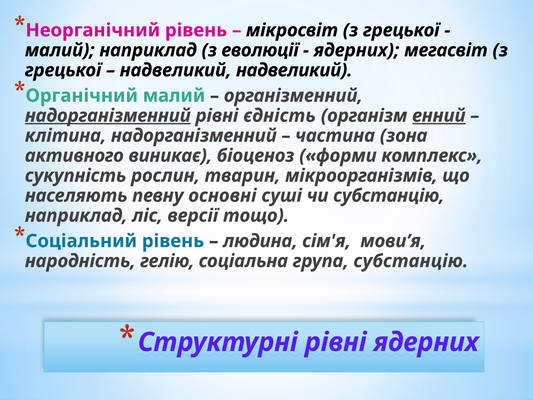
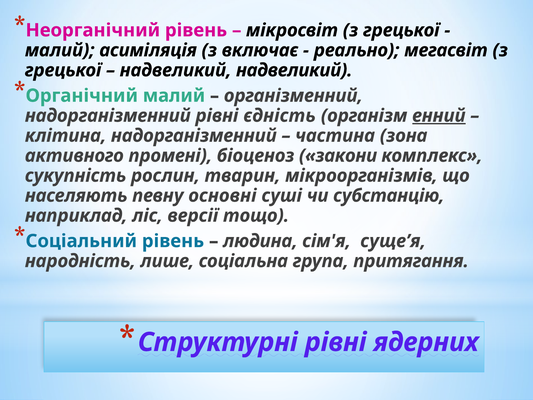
малий наприклад: наприклад -> асиміляція (148, 50)
еволюції: еволюції -> включає (260, 50)
ядерних: ядерних -> реально (357, 50)
надорганізменний underline: present -> none (108, 116)
виникає: виникає -> промені (170, 156)
форми: форми -> закони (338, 156)
мови’я: мови’я -> суще’я (393, 241)
гелію: гелію -> лише (167, 261)
група субстанцію: субстанцію -> притягання (411, 261)
